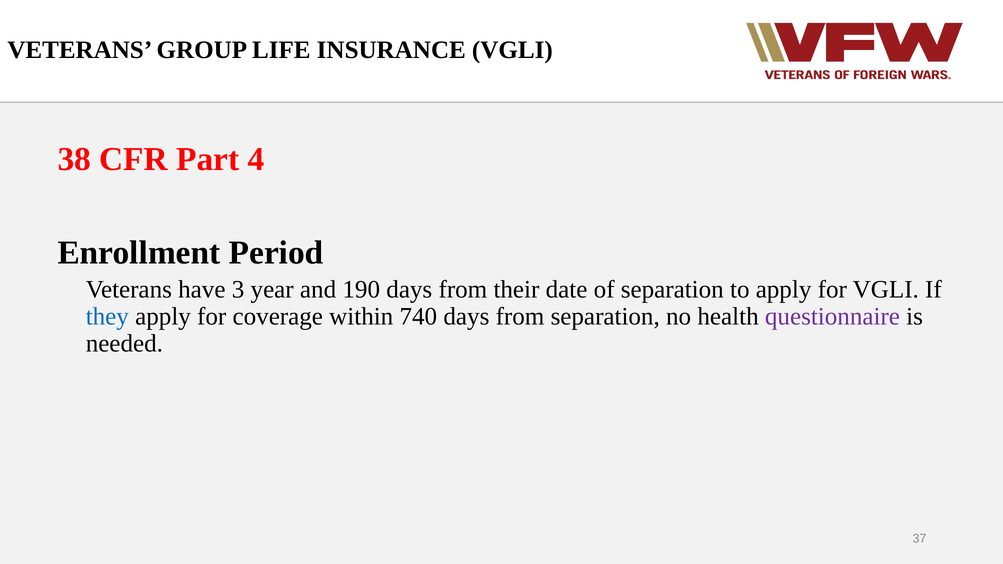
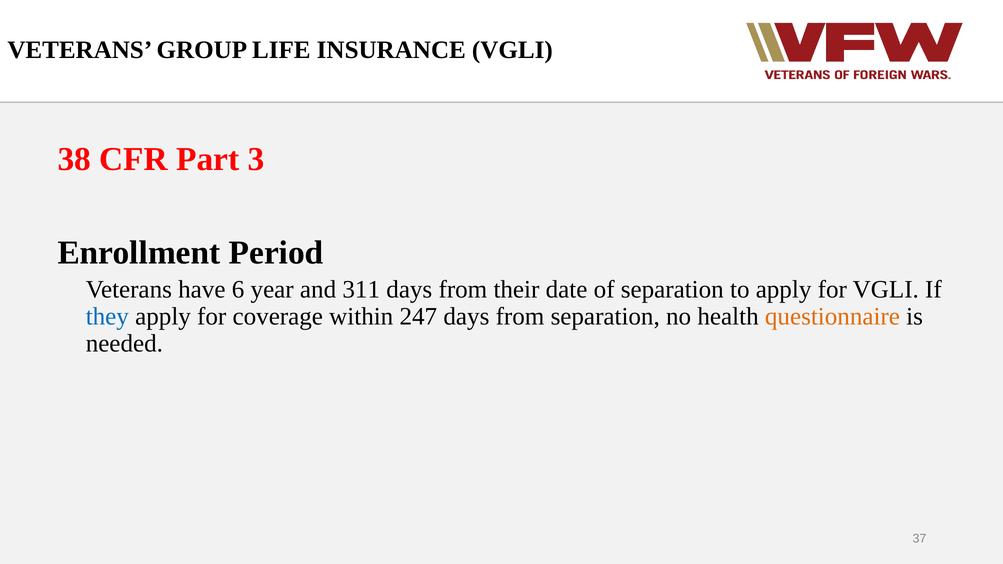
4: 4 -> 3 (256, 159)
3: 3 -> 6 (238, 290)
190: 190 -> 311 (361, 290)
740: 740 -> 247 (418, 317)
questionnaire colour: purple -> orange (832, 317)
